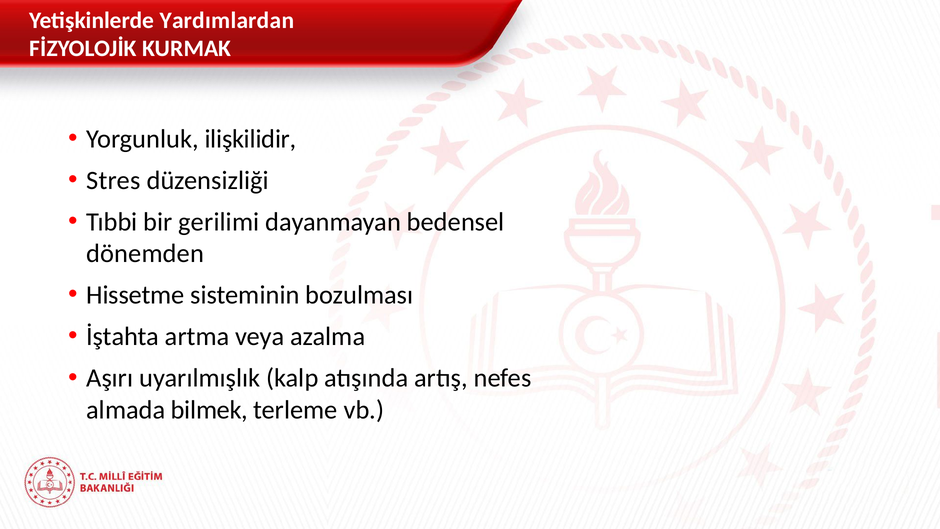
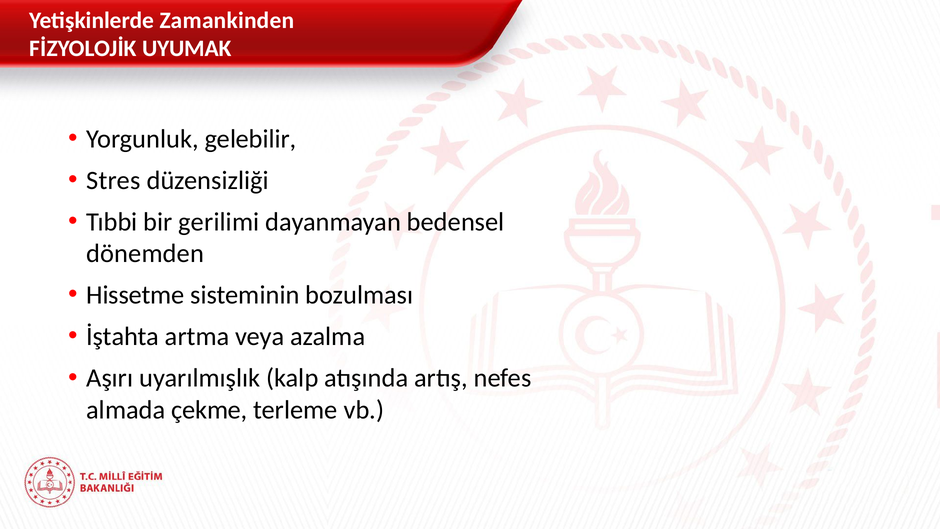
Yardımlardan: Yardımlardan -> Zamankinden (227, 20)
KURMAK: KURMAK -> UYUMAK (187, 49)
ilişkilidir: ilişkilidir -> gelebilir (250, 139)
bilmek: bilmek -> çekme (209, 410)
